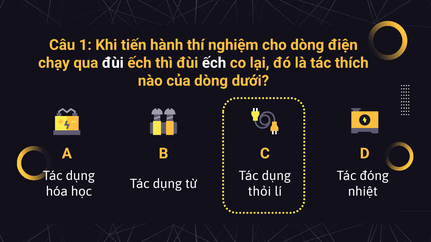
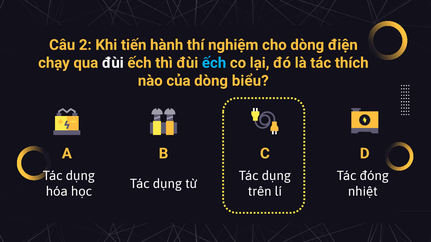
1: 1 -> 2 (85, 45)
ếch colour: white -> light blue (214, 63)
dưới: dưới -> biểu (250, 81)
thỏi: thỏi -> trên (260, 192)
